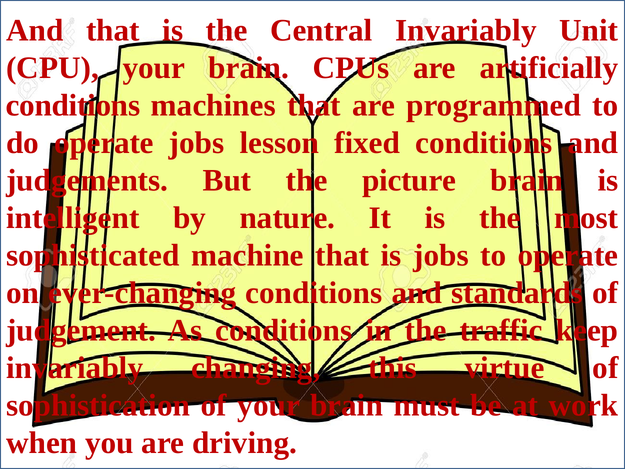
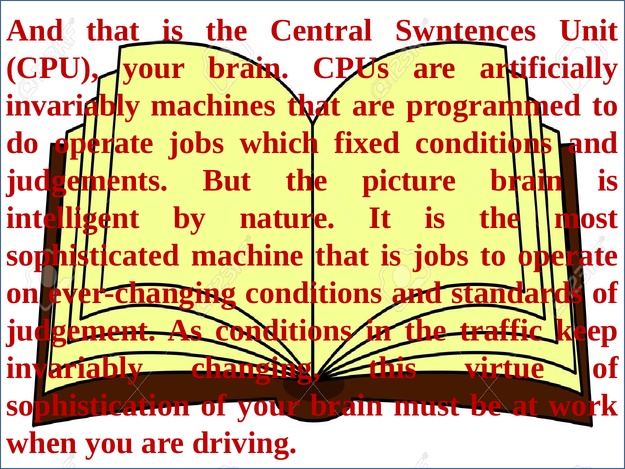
Invariably: Invariably -> Swntences (466, 30)
conditions: conditions -> invariably (73, 105)
lesson: lesson -> which (279, 143)
